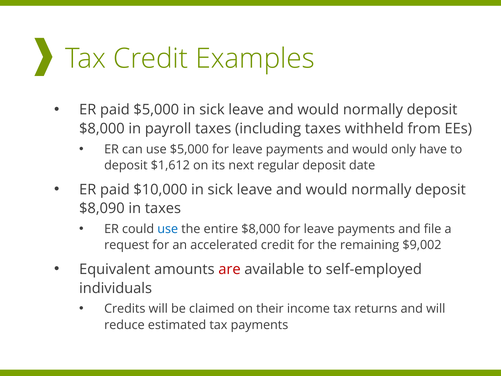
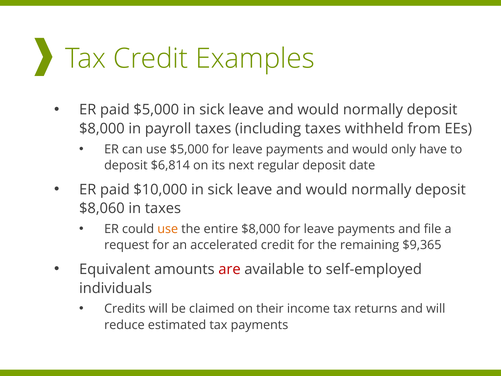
$1,612: $1,612 -> $6,814 (170, 165)
$8,090: $8,090 -> $8,060 (102, 208)
use colour: blue -> orange (168, 229)
$9,002: $9,002 -> $9,365 (422, 245)
